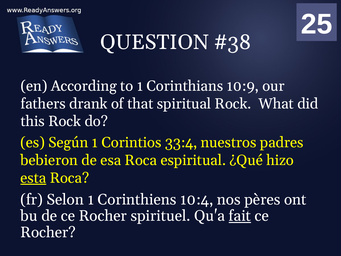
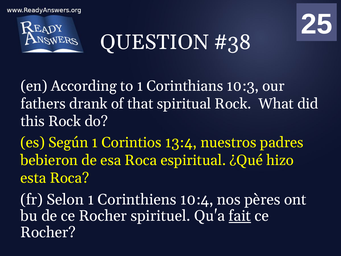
10:9: 10:9 -> 10:3 (243, 86)
33:4: 33:4 -> 13:4 (181, 142)
esta underline: present -> none (33, 178)
